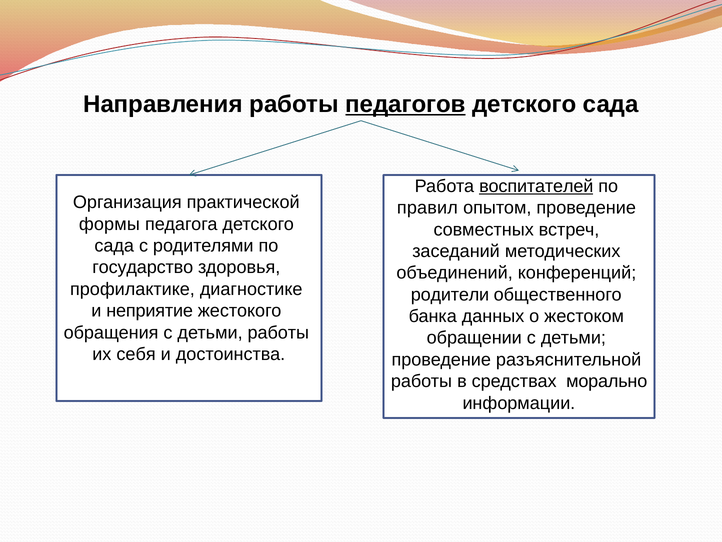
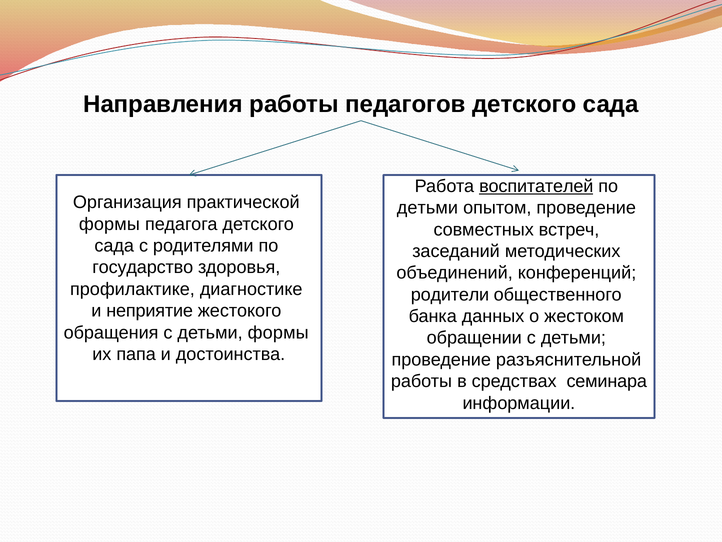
педагогов underline: present -> none (406, 104)
правил: правил -> детьми (427, 208)
детьми работы: работы -> формы (278, 332)
себя: себя -> папа (136, 354)
морально: морально -> семинара (607, 381)
